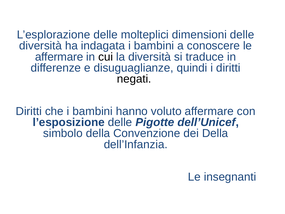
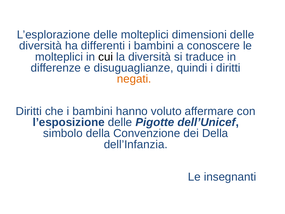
indagata: indagata -> differenti (103, 46)
affermare: affermare -> molteplici (59, 57)
negati colour: black -> orange (134, 79)
